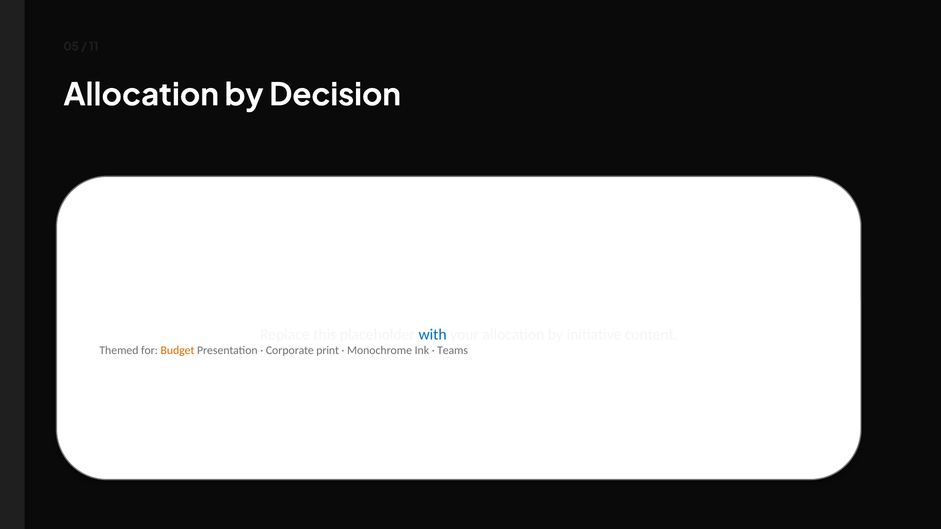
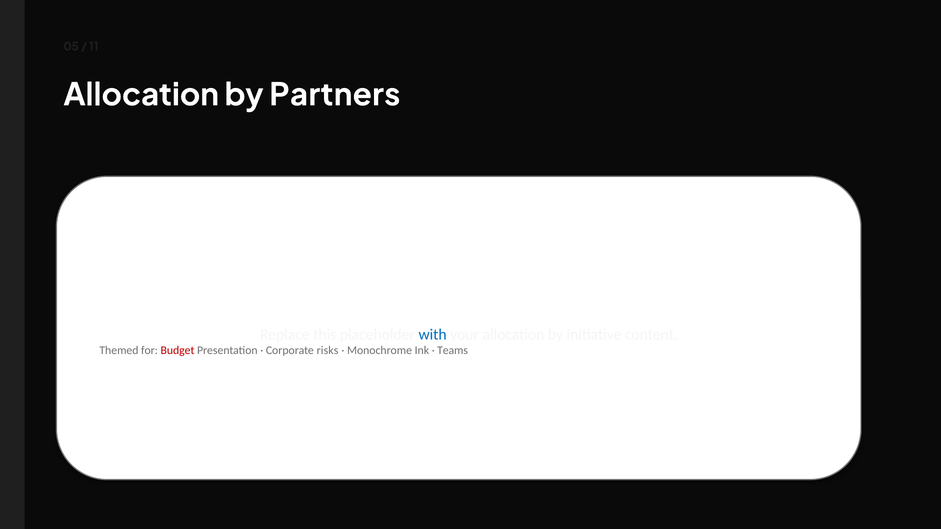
Decision: Decision -> Partners (335, 95)
Budget colour: orange -> red (178, 351)
print: print -> risks (328, 351)
